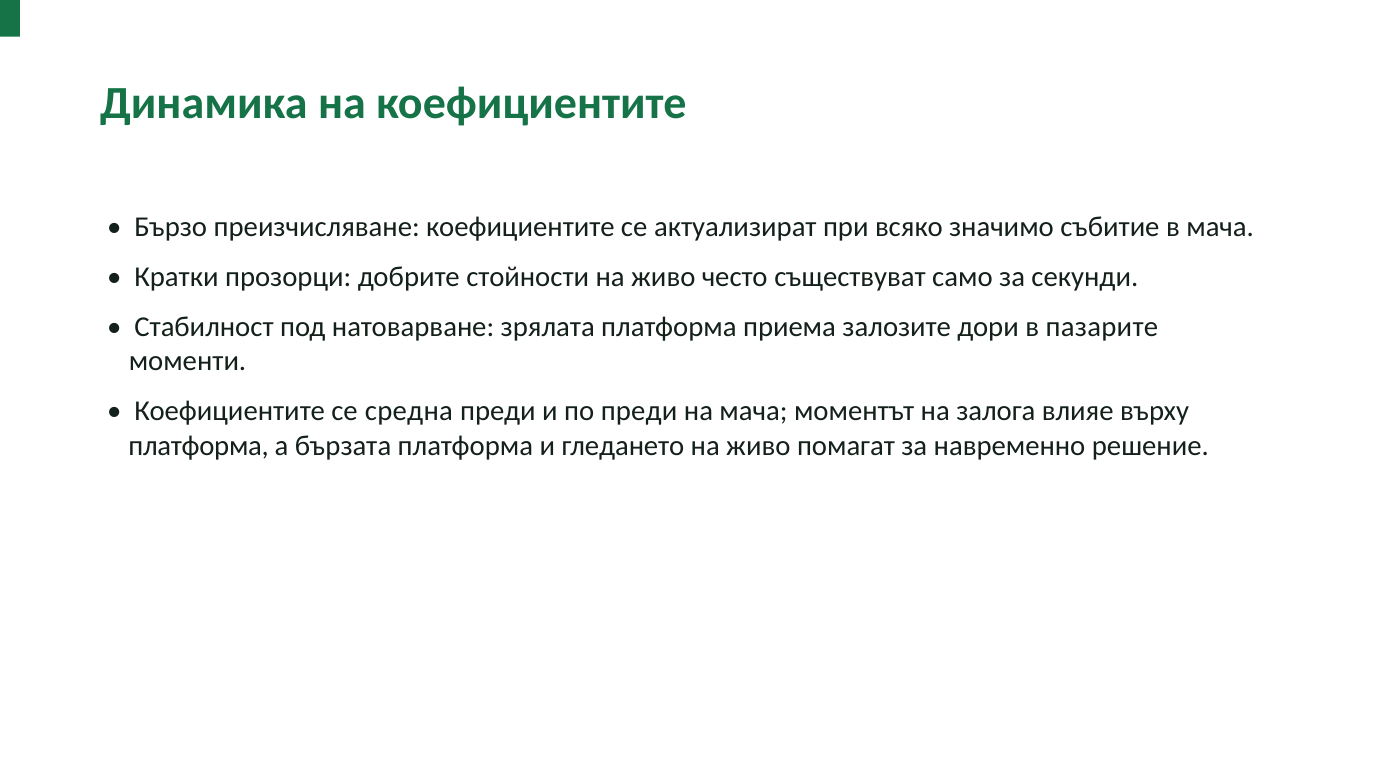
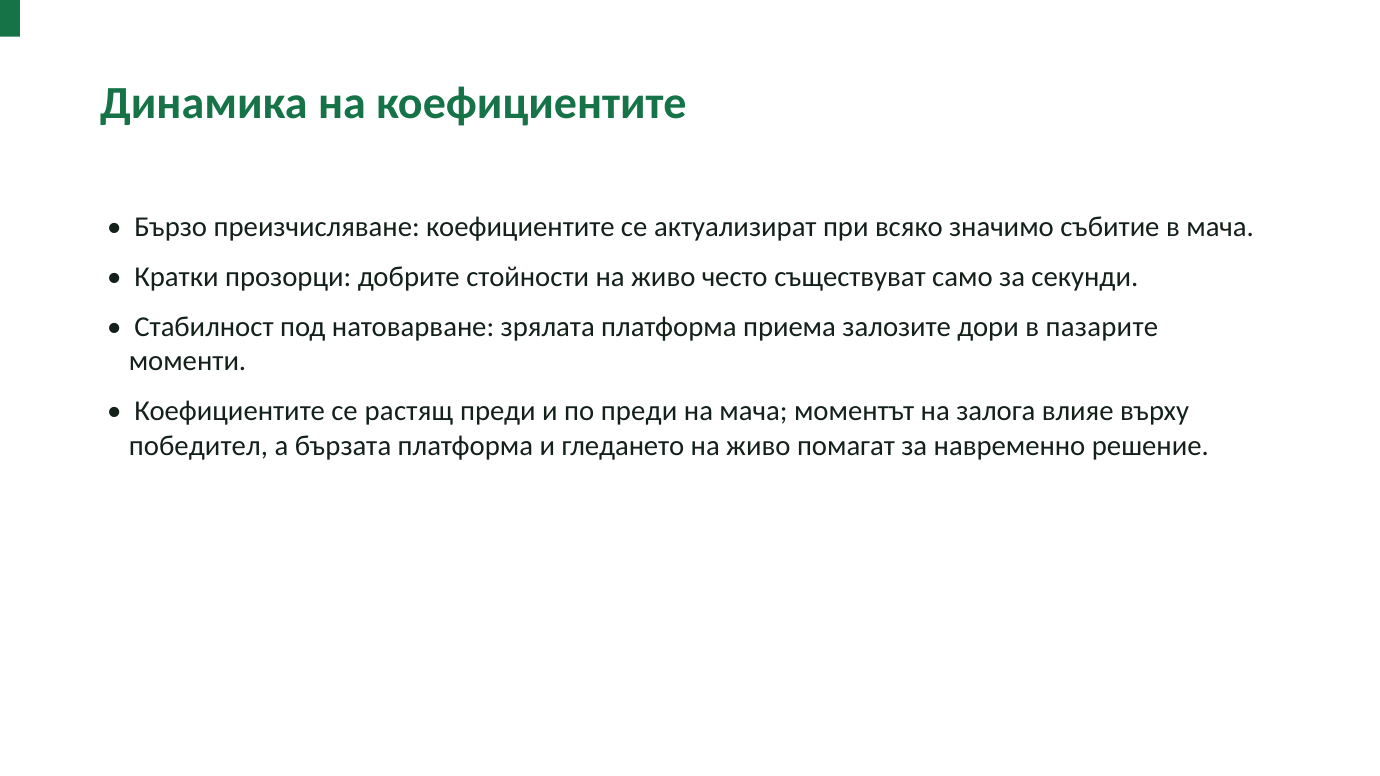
средна: средна -> растящ (409, 411)
платформа: платформа -> победител (198, 446)
